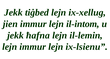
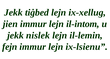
ħafna: ħafna -> nislek (38, 35)
lejn: lejn -> fejn (10, 47)
